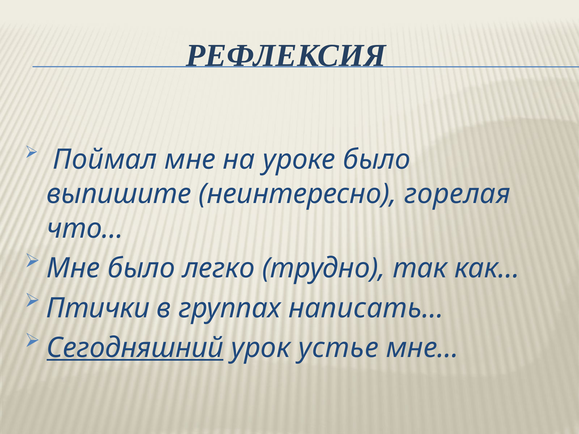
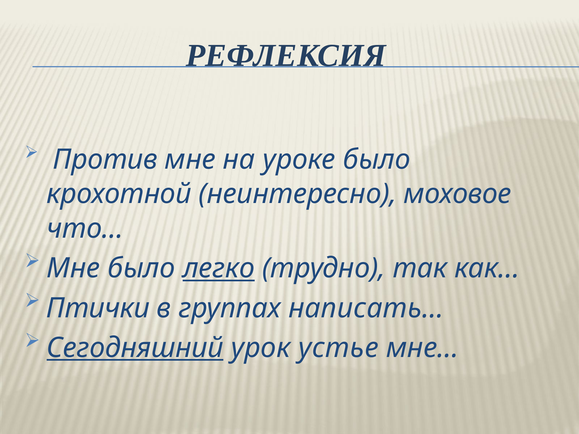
Поймал: Поймал -> Против (105, 160)
выпишите: выпишите -> крохотной (119, 194)
горелая: горелая -> моховое (458, 194)
легко underline: none -> present (219, 268)
